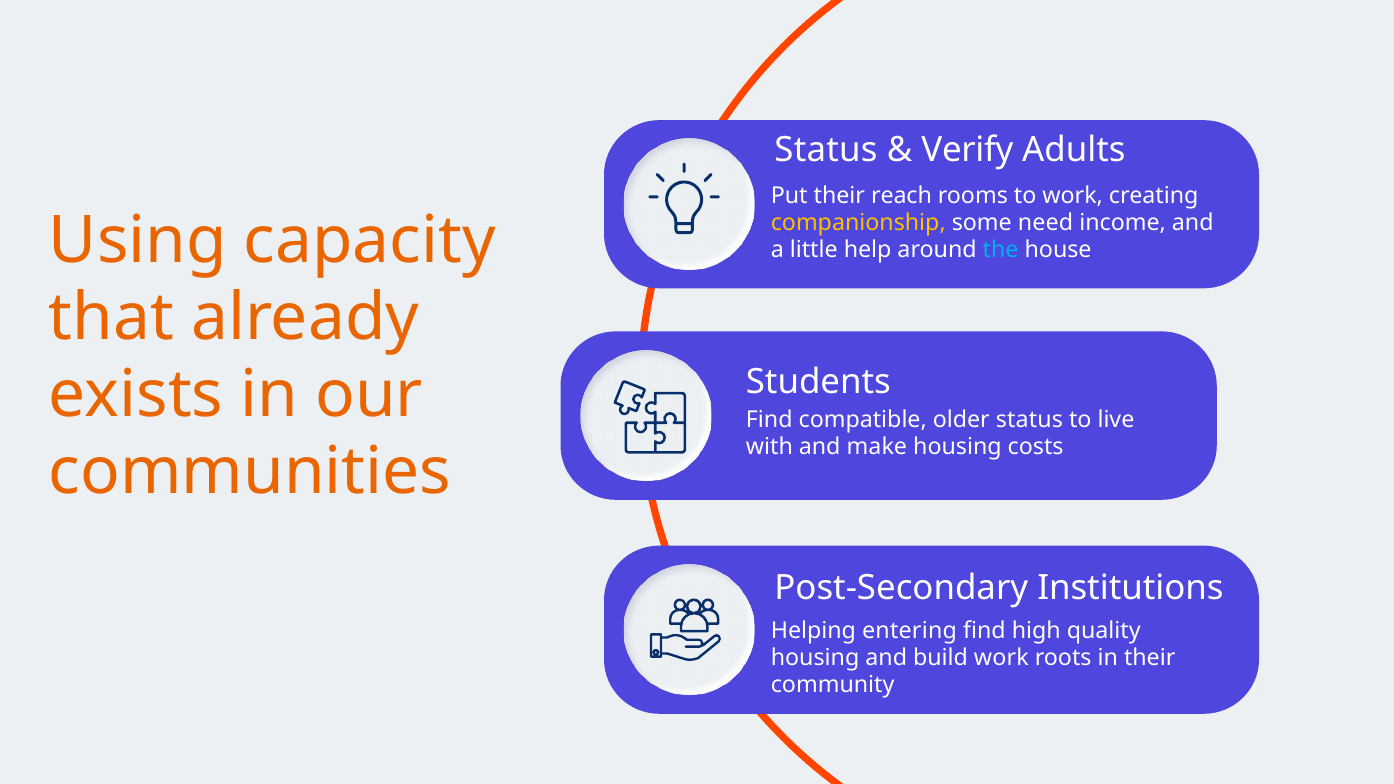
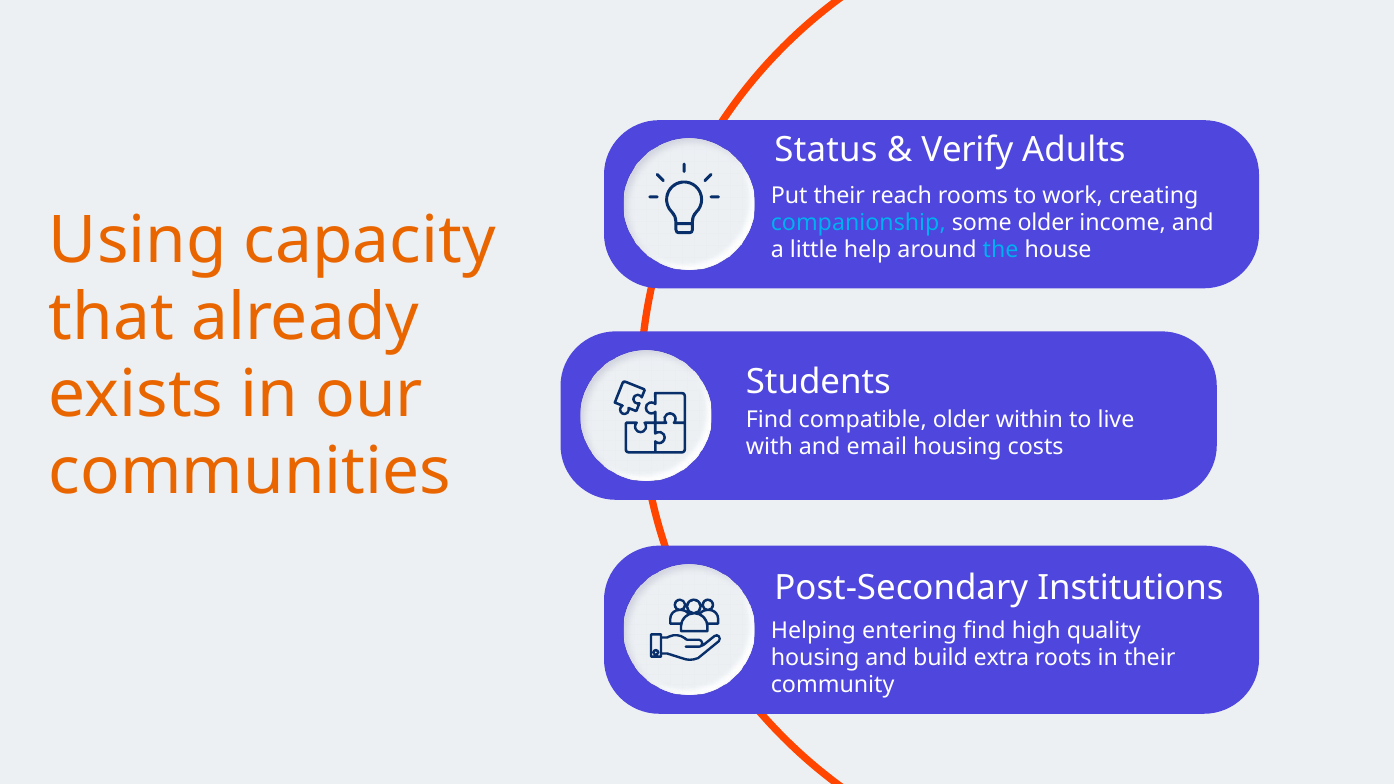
companionship colour: yellow -> light blue (858, 223)
some need: need -> older (1046, 223)
older status: status -> within (1029, 420)
make: make -> email (877, 447)
build work: work -> extra (1001, 658)
